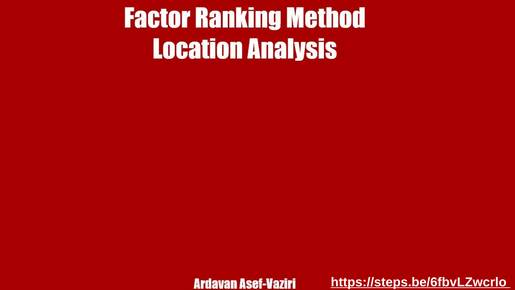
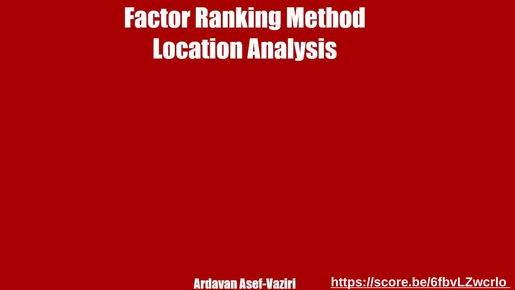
https://steps.be/6fbvLZwcrlo: https://steps.be/6fbvLZwcrlo -> https://score.be/6fbvLZwcrlo (419, 282)
